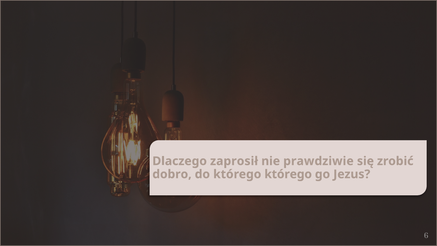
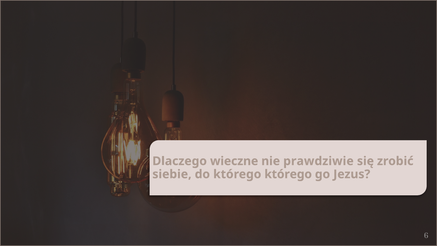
zaprosił: zaprosił -> wieczne (234, 161)
dobro: dobro -> siebie (172, 174)
